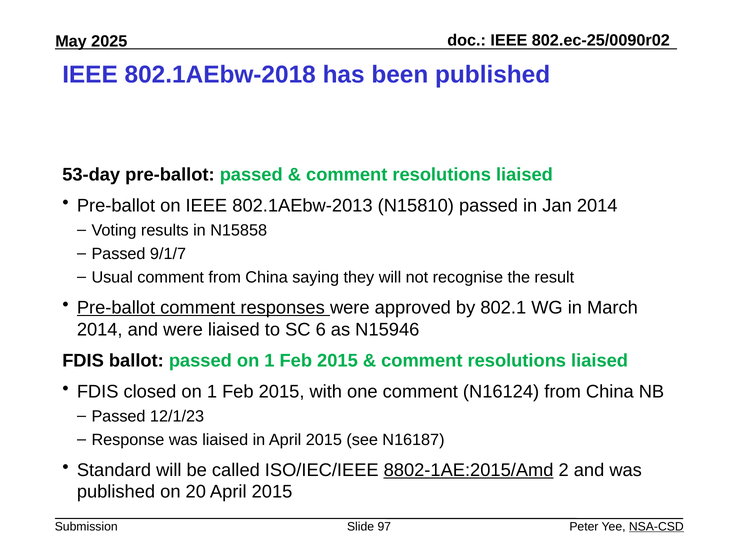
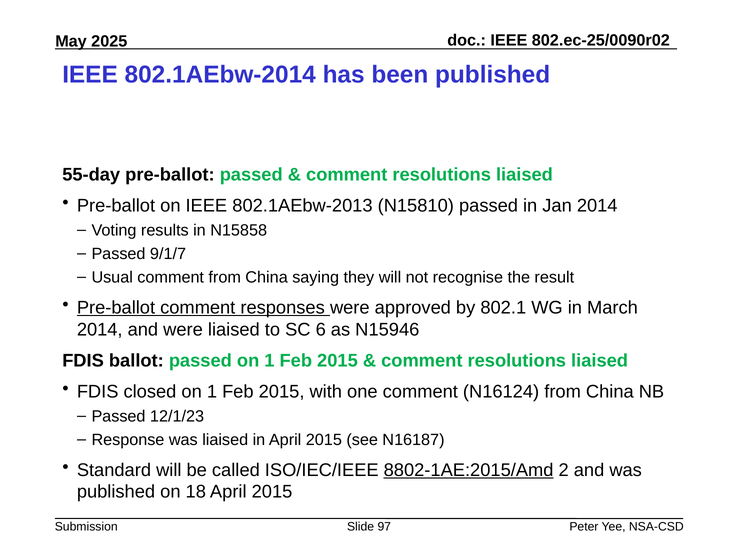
802.1AEbw-2018: 802.1AEbw-2018 -> 802.1AEbw-2014 (220, 75)
53-day: 53-day -> 55-day (91, 175)
20: 20 -> 18 (196, 492)
NSA-CSD underline: present -> none (656, 527)
